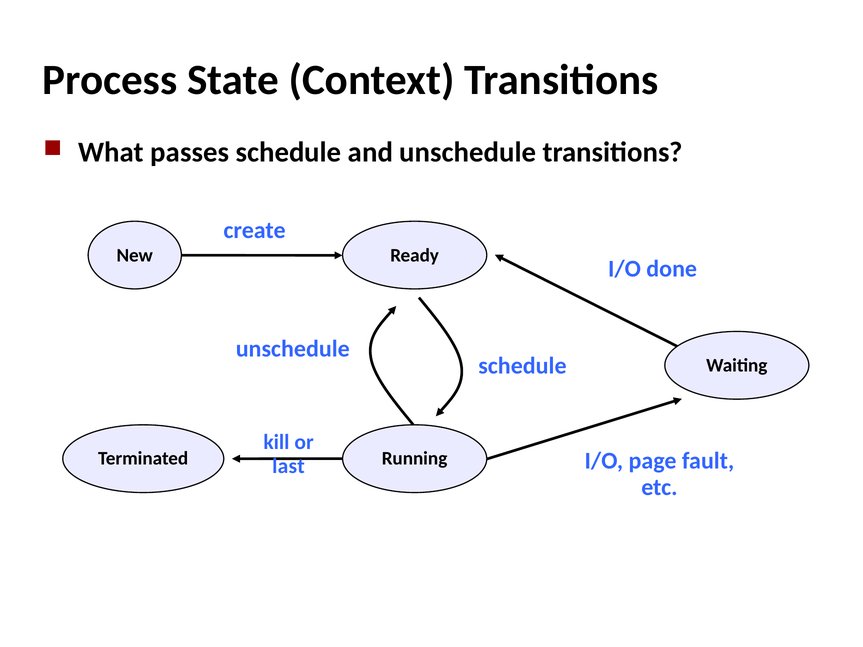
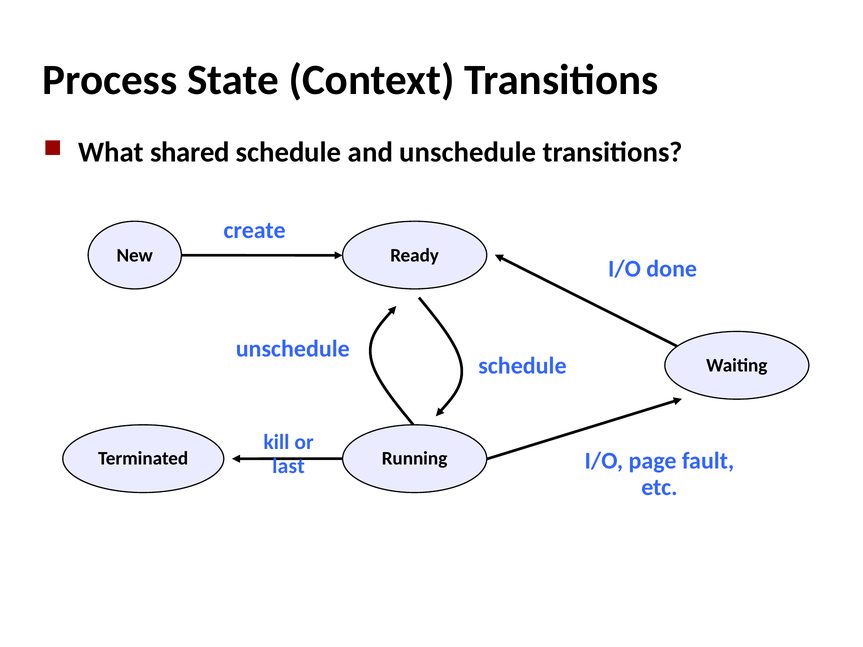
passes: passes -> shared (190, 152)
